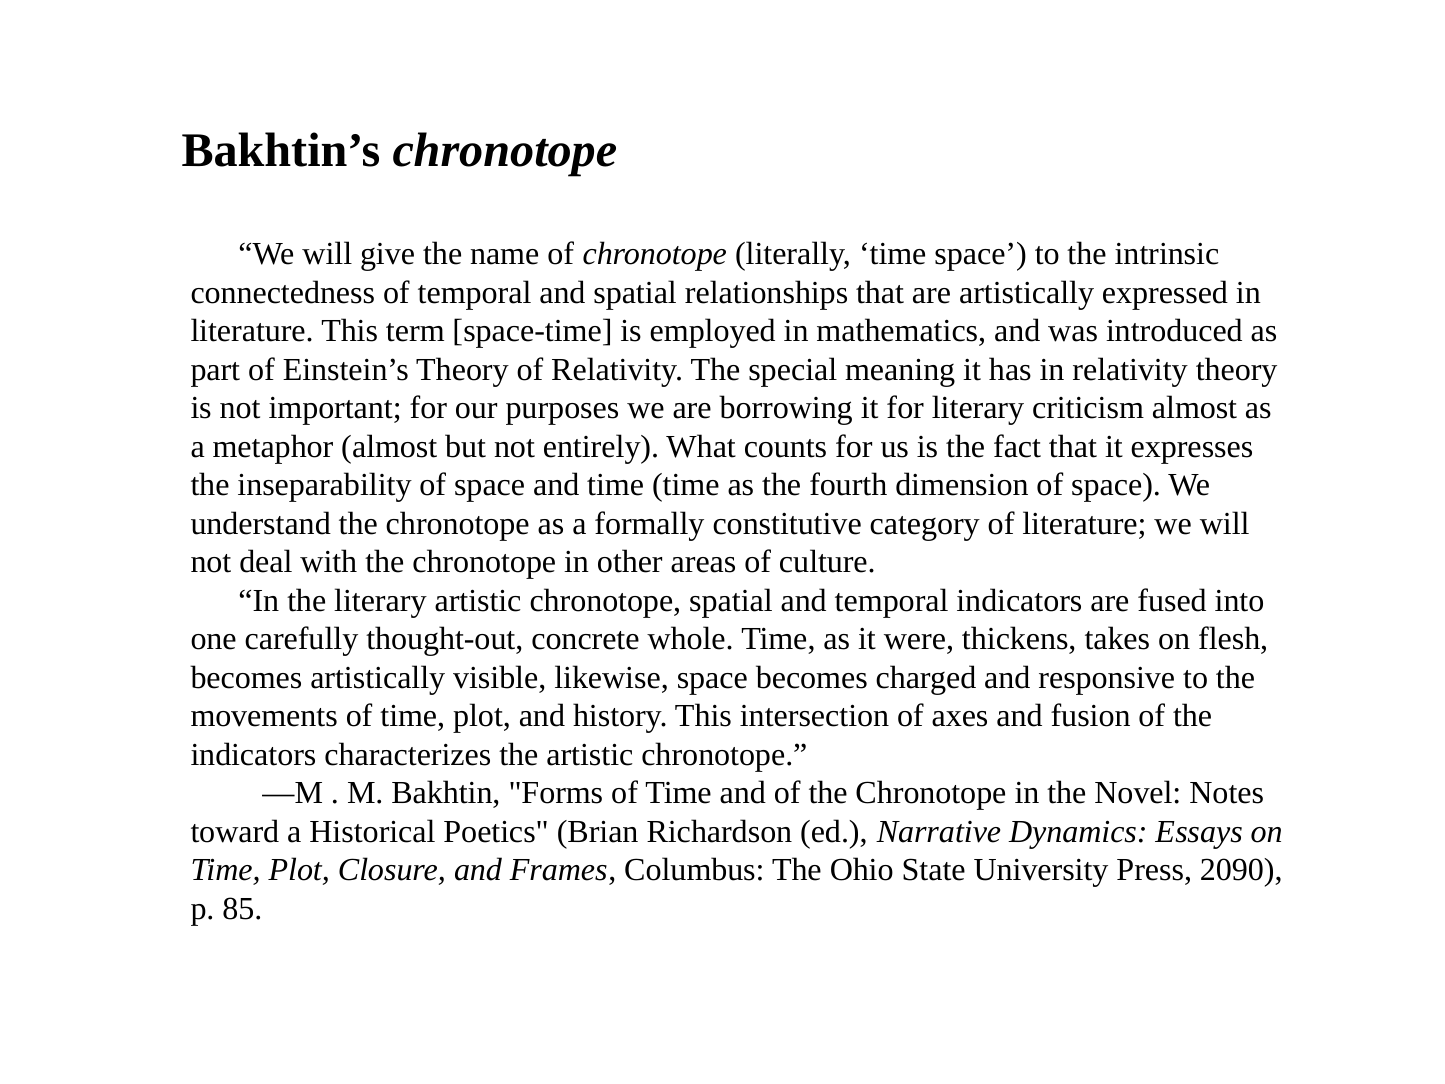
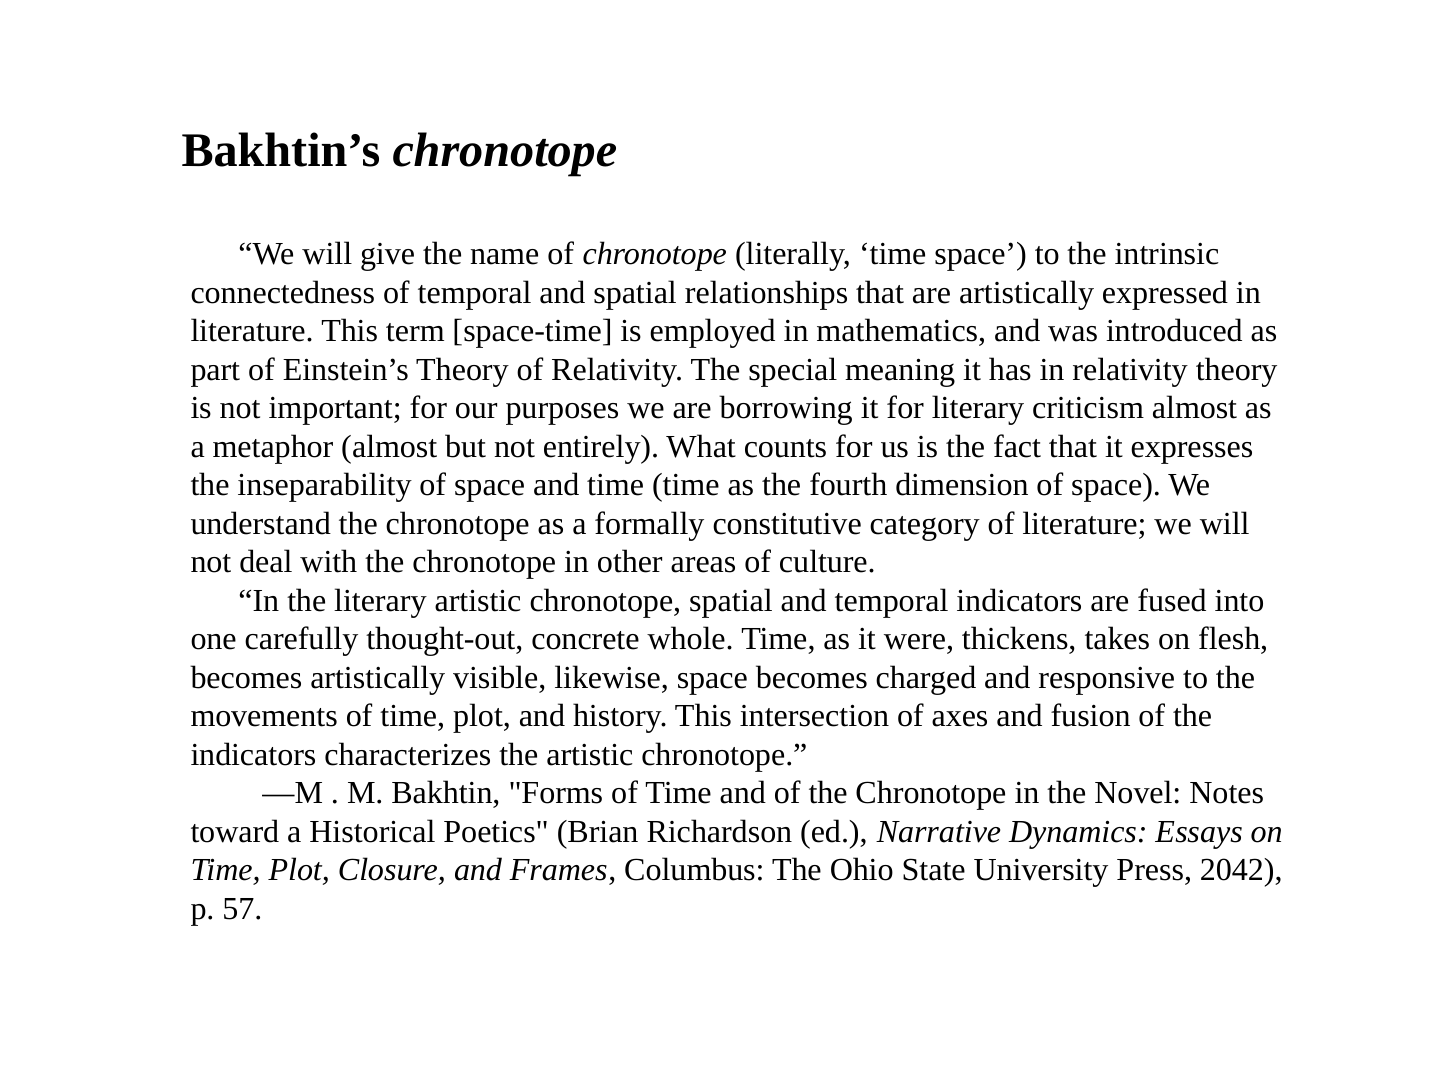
2090: 2090 -> 2042 (1241, 870)
85: 85 -> 57 (242, 909)
